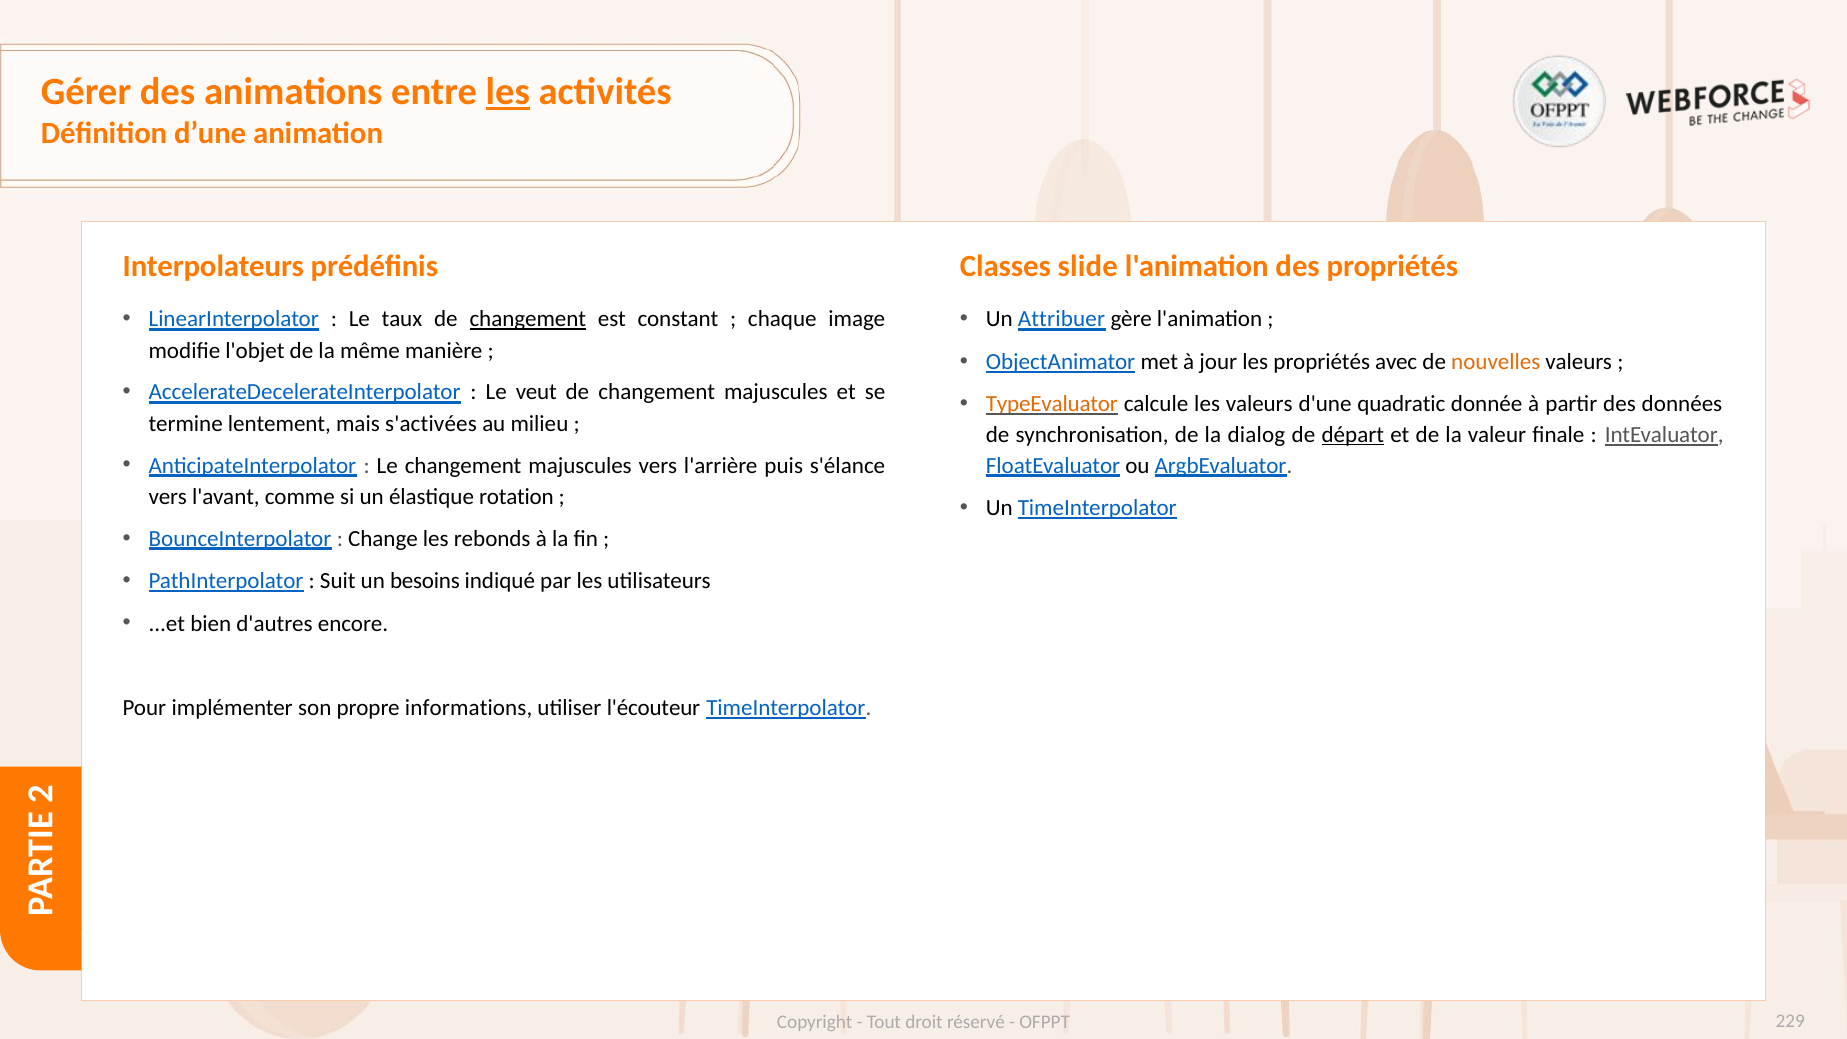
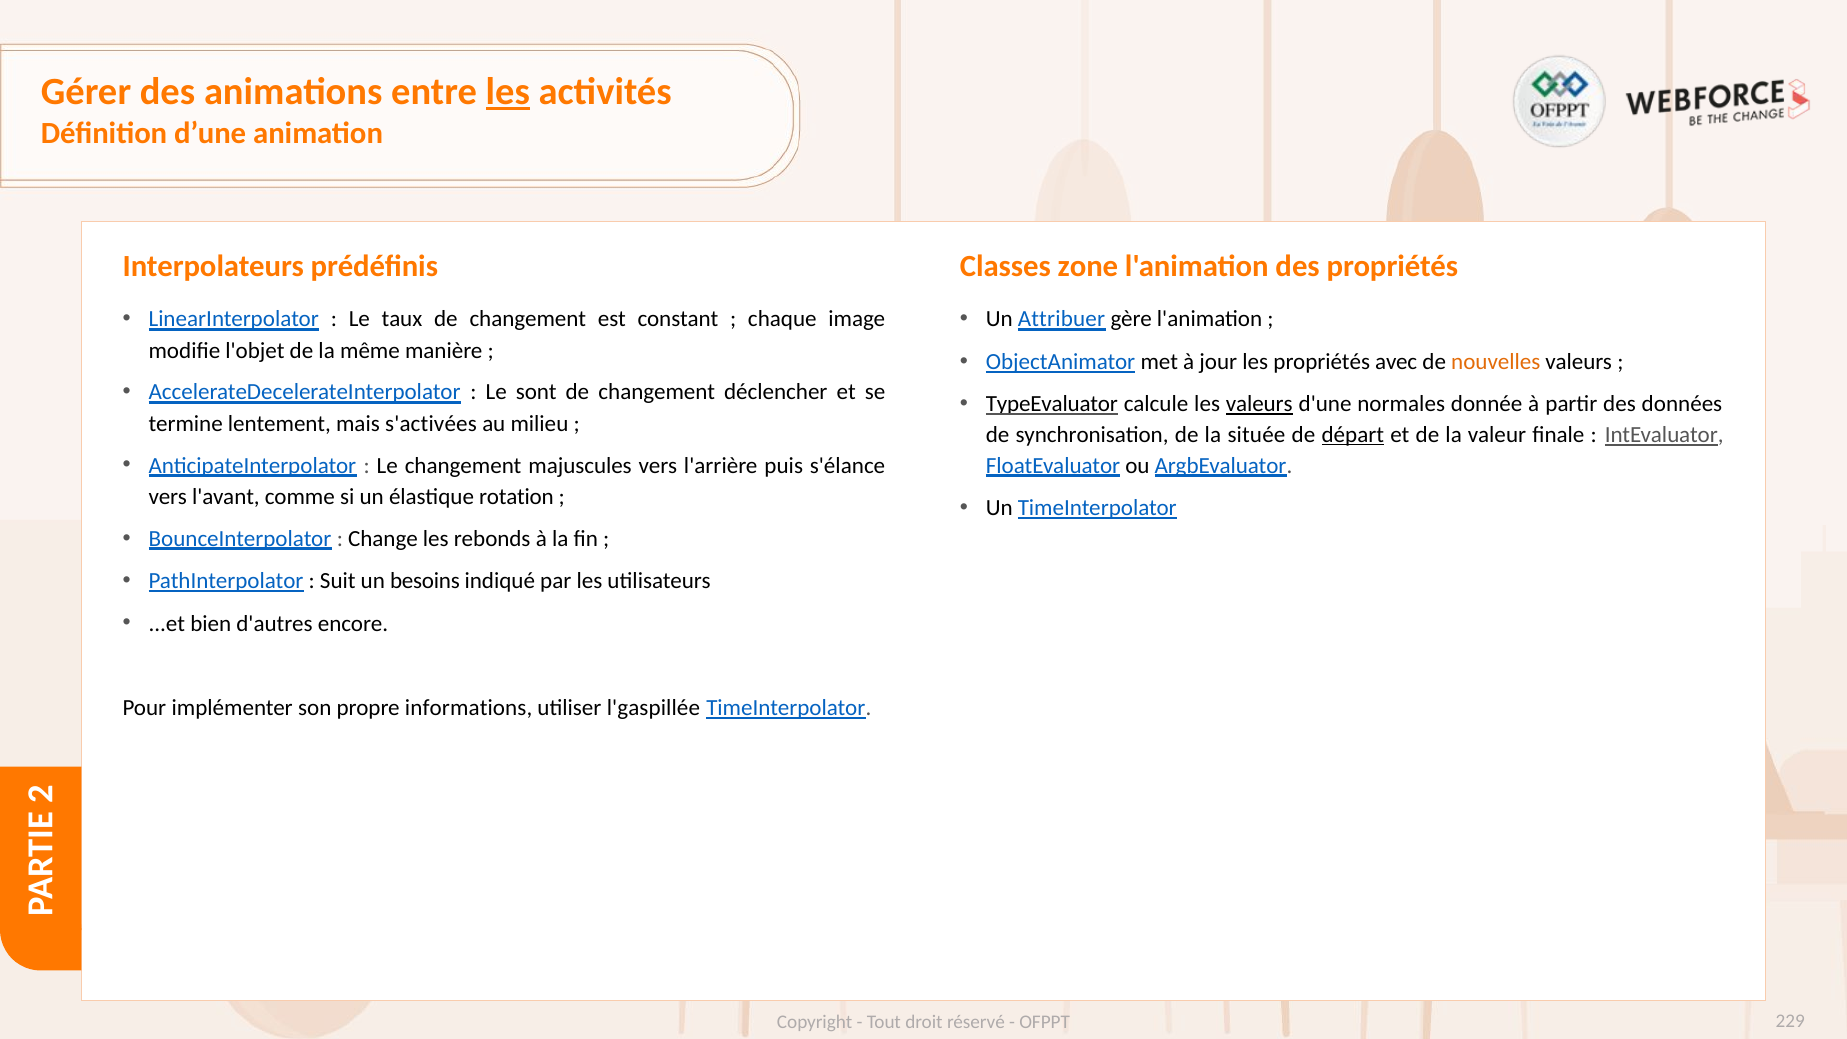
slide: slide -> zone (1088, 266)
changement underline: present -> none (528, 319)
veut: veut -> sont (536, 392)
de changement majuscules: majuscules -> déclencher (776, 392)
TypeEvaluator colour: orange -> black (1052, 404)
valeurs underline: none -> present (1259, 404)
quadratic: quadratic -> normales (1401, 404)
dialog: dialog -> située (1256, 435)
l'écouteur: l'écouteur -> l'gaspillée (653, 708)
